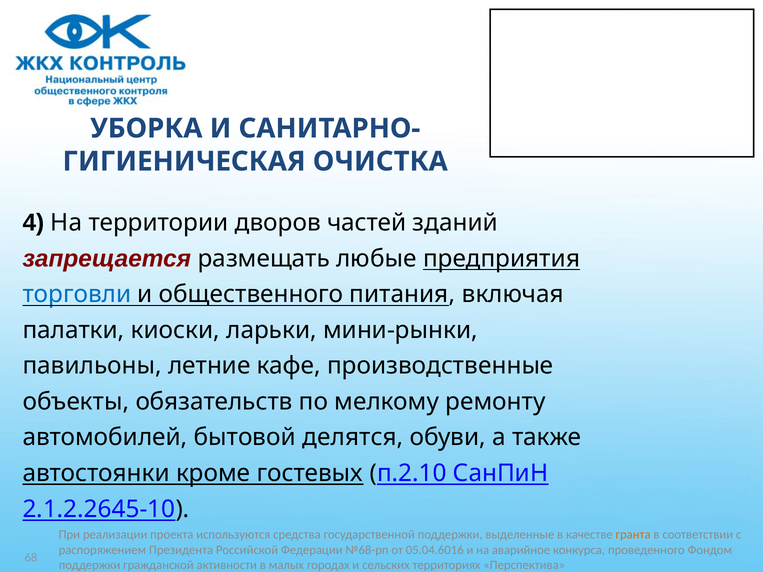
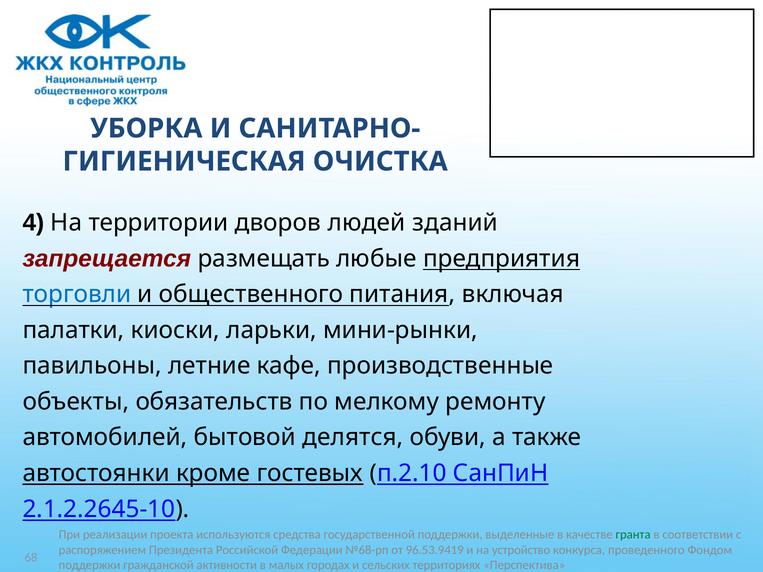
частей: частей -> людей (367, 223)
гранта colour: orange -> green (633, 535)
05.04.6016: 05.04.6016 -> 96.53.9419 (435, 550)
аварийное: аварийное -> устройство (521, 550)
